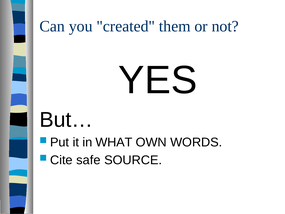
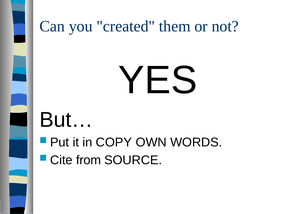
WHAT: WHAT -> COPY (114, 142)
safe: safe -> from (89, 160)
